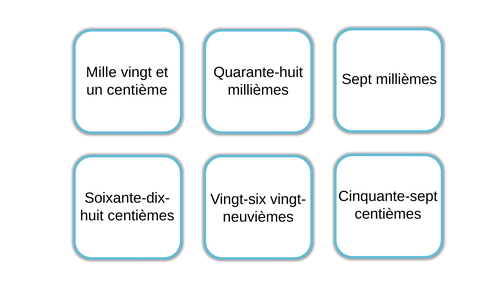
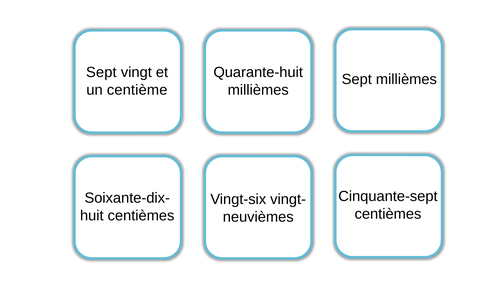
Mille: Mille -> Sept (101, 72)
